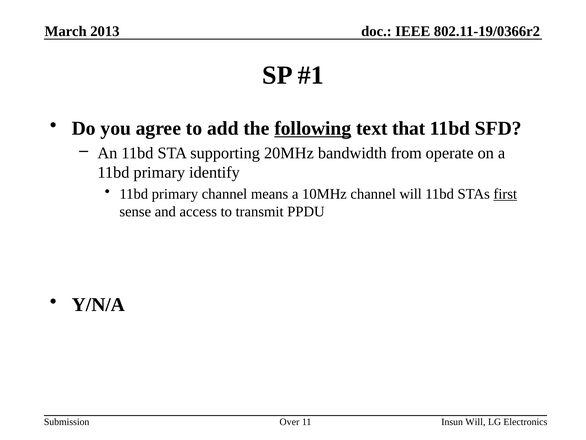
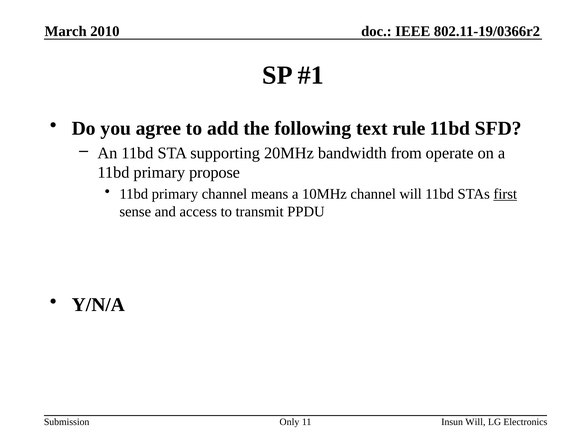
2013: 2013 -> 2010 (105, 31)
following underline: present -> none (313, 128)
that: that -> rule (409, 128)
identify: identify -> propose (215, 172)
Over: Over -> Only (289, 422)
